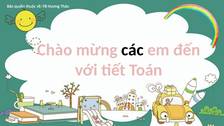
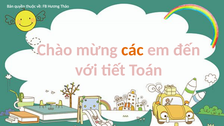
các colour: black -> orange (132, 50)
